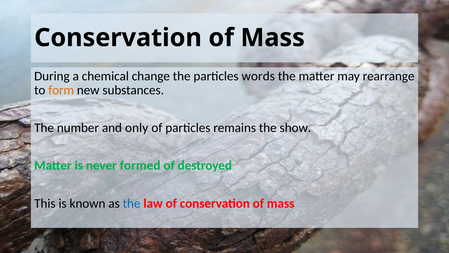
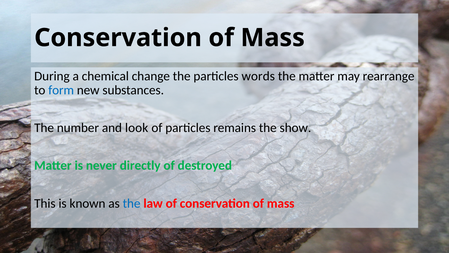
form colour: orange -> blue (61, 90)
only: only -> look (137, 128)
formed: formed -> directly (140, 165)
